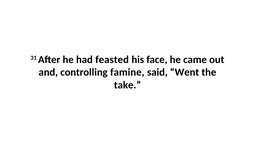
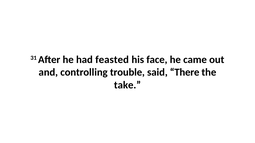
famine: famine -> trouble (127, 72)
Went: Went -> There (185, 72)
